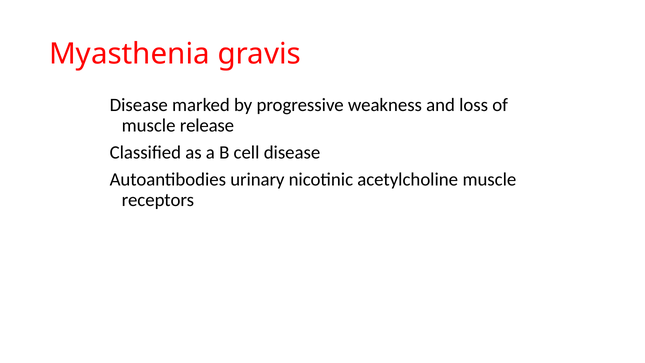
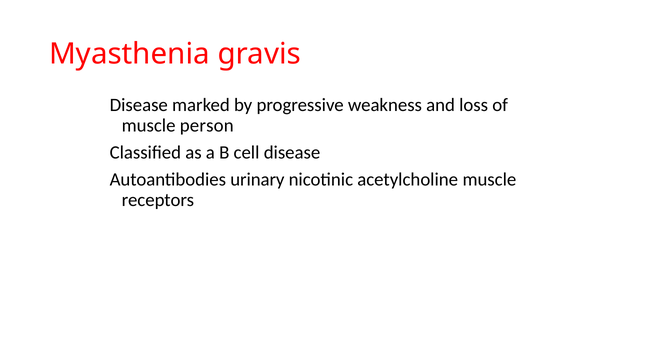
release: release -> person (207, 126)
